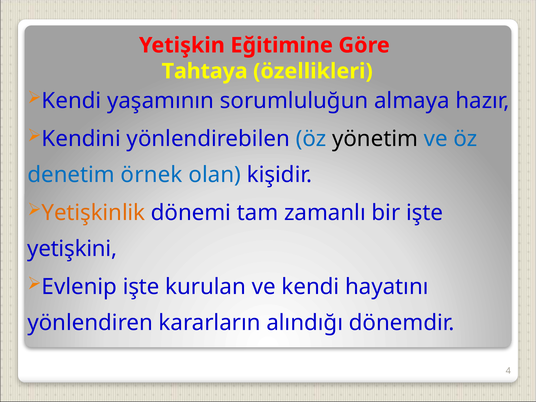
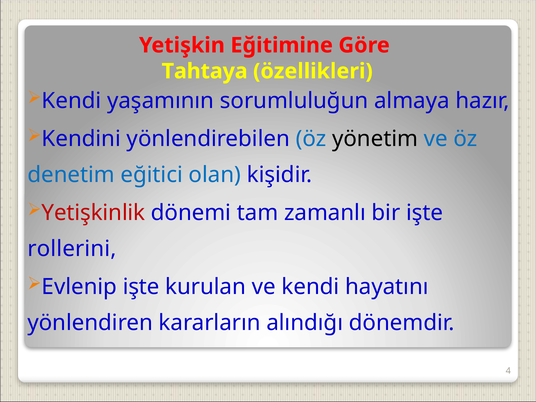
örnek: örnek -> eğitici (152, 175)
Yetişkinlik colour: orange -> red (93, 213)
yetişkini: yetişkini -> rollerini (72, 249)
